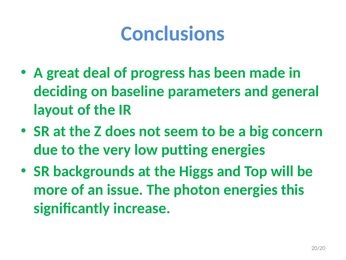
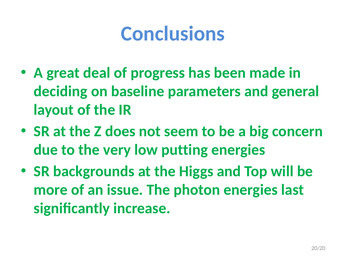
this: this -> last (293, 189)
